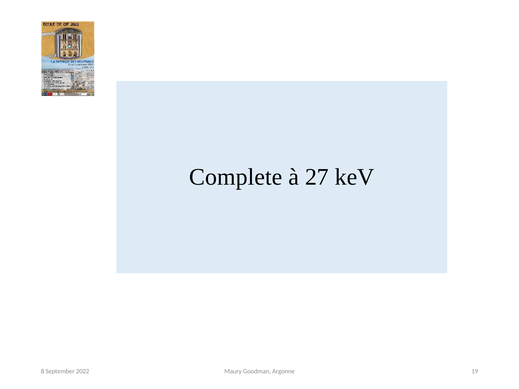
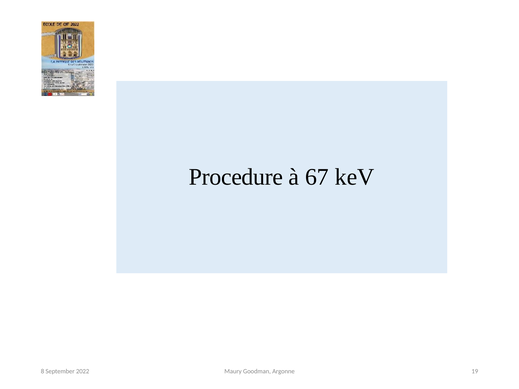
Complete: Complete -> Procedure (236, 177)
27: 27 -> 67 (317, 177)
